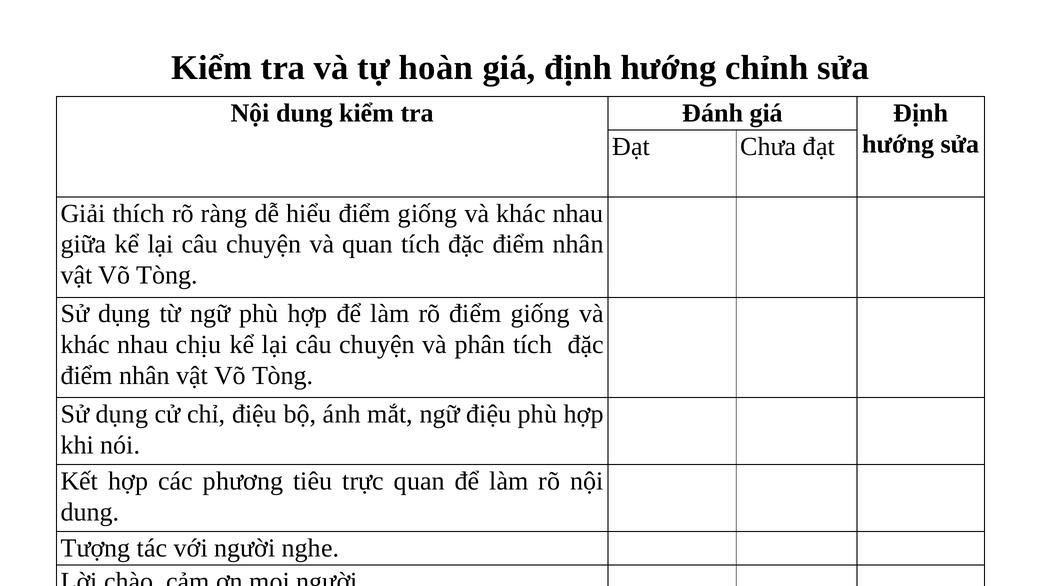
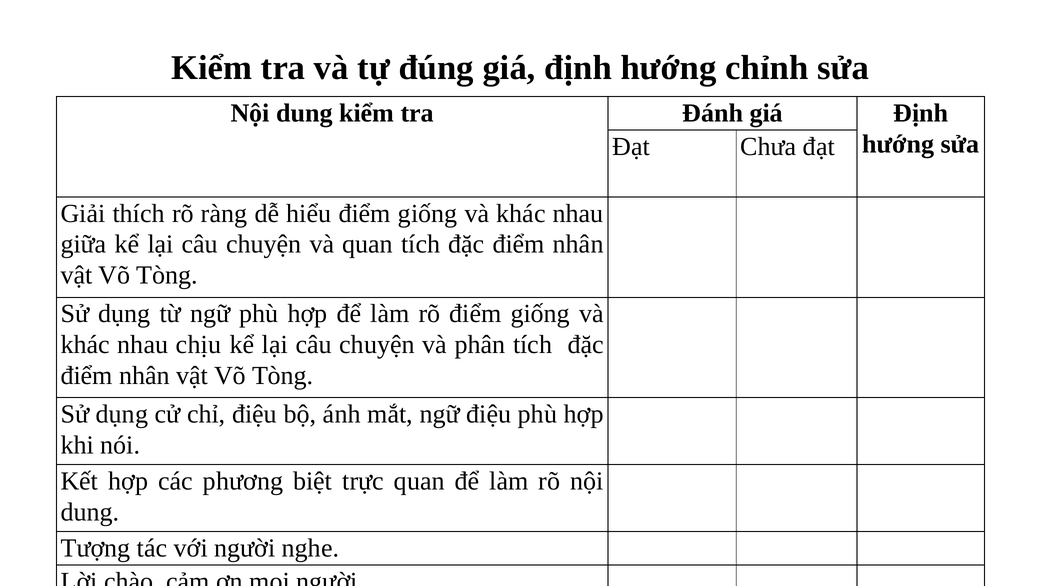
hoàn: hoàn -> đúng (436, 68)
tiêu: tiêu -> biệt (313, 481)
